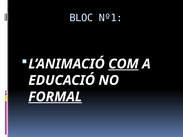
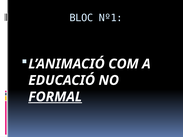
COM underline: present -> none (123, 64)
